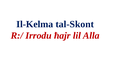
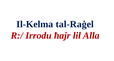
tal-Skont: tal-Skont -> tal-Raġel (75, 24)
